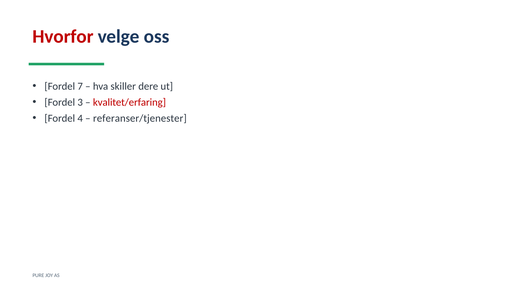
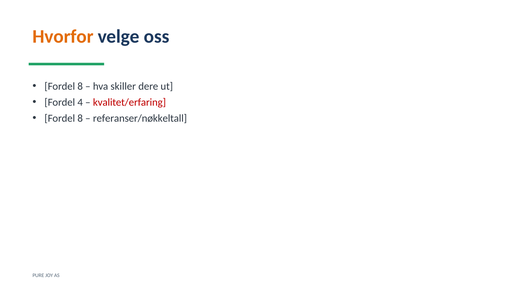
Hvorfor colour: red -> orange (63, 36)
7: 7 -> 8 (80, 87)
3: 3 -> 4 (80, 103)
4: 4 -> 8 (80, 119)
referanser/tjenester: referanser/tjenester -> referanser/nøkkeltall (140, 119)
